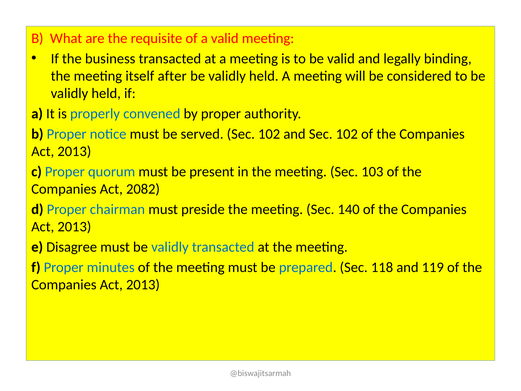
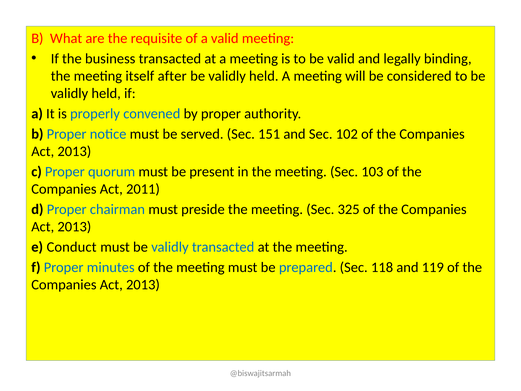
served Sec 102: 102 -> 151 (269, 134)
2082: 2082 -> 2011 (143, 189)
140: 140 -> 325 (349, 209)
Disagree: Disagree -> Conduct (72, 247)
